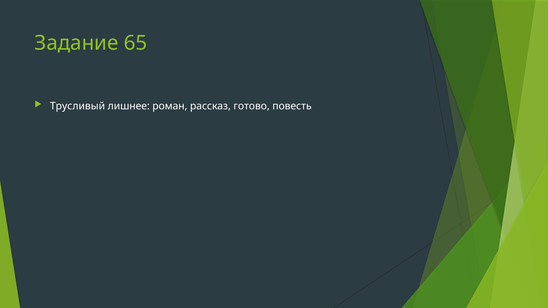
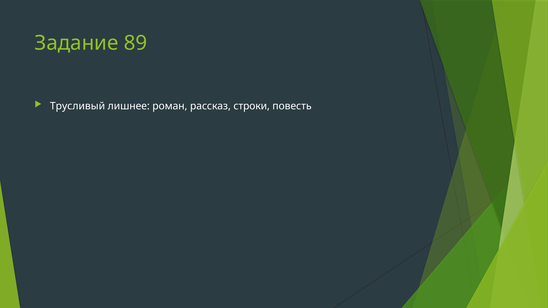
65: 65 -> 89 (135, 43)
готово: готово -> строки (252, 106)
